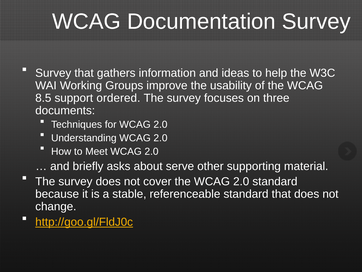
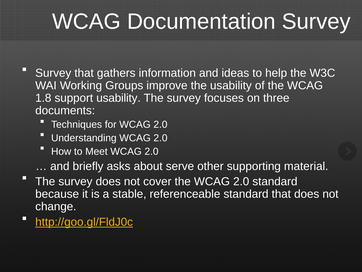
8.5: 8.5 -> 1.8 (43, 98)
support ordered: ordered -> usability (118, 98)
